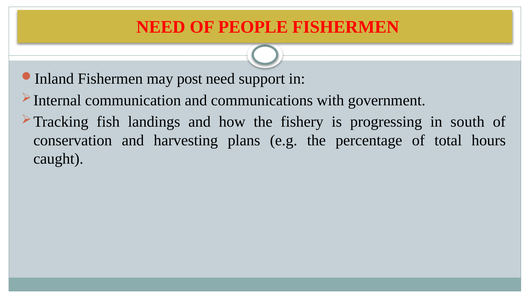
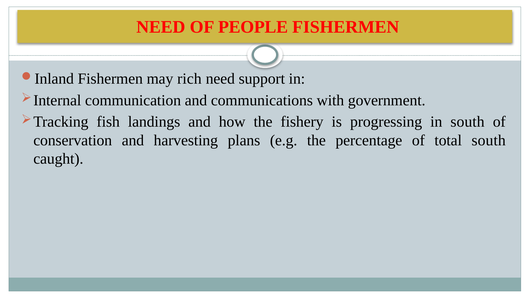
post: post -> rich (189, 79)
total hours: hours -> south (489, 140)
